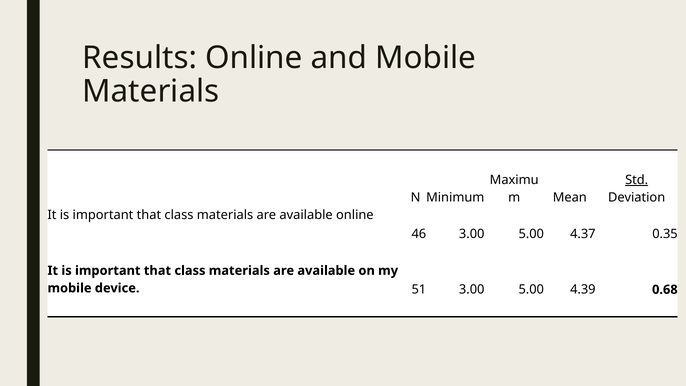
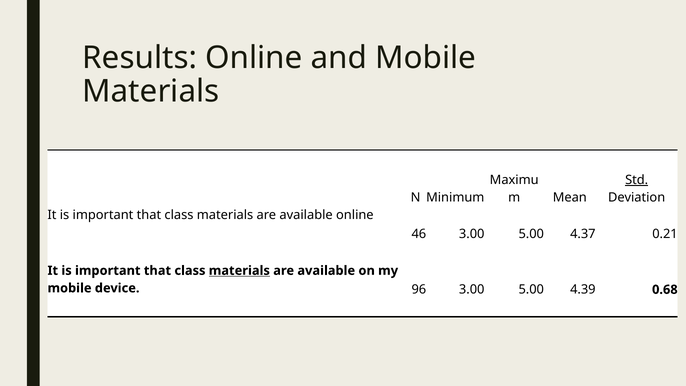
0.35: 0.35 -> 0.21 (665, 234)
materials underline: none -> present (239, 271)
51: 51 -> 96 (419, 290)
